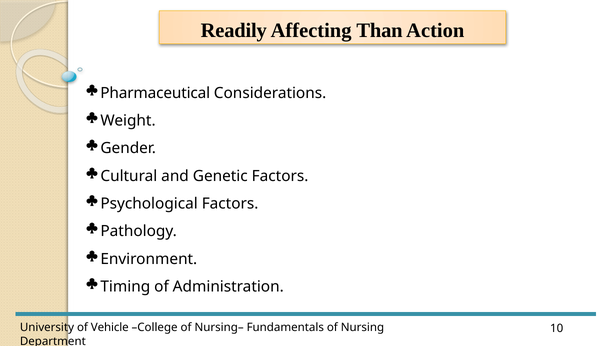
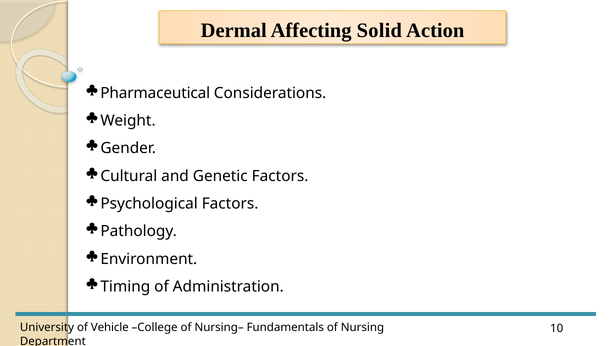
Readily: Readily -> Dermal (234, 31)
Than: Than -> Solid (379, 31)
